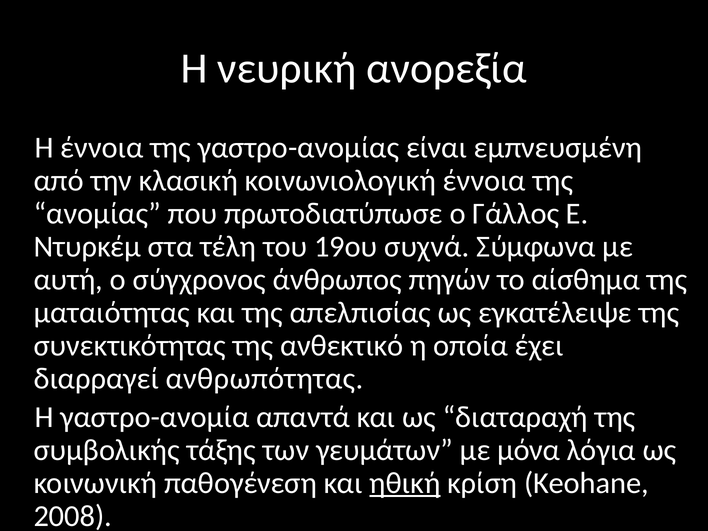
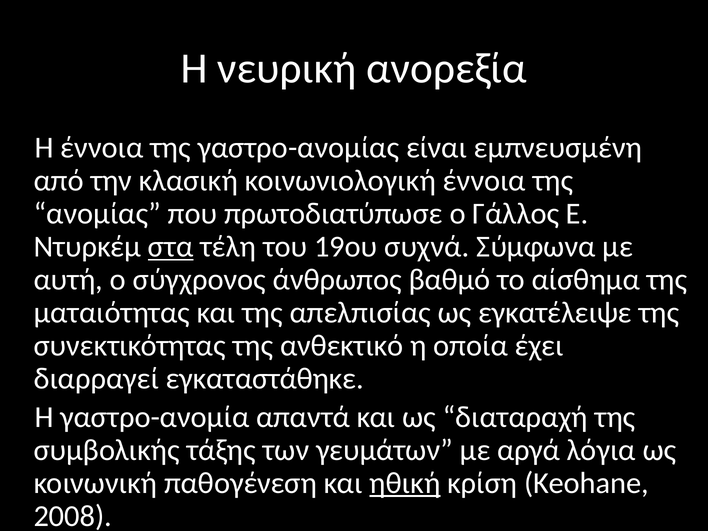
στα underline: none -> present (171, 247)
πηγών: πηγών -> βαθμό (450, 280)
ανθρωπότητας: ανθρωπότητας -> εγκαταστάθηκε (265, 379)
μόνα: μόνα -> αργά (529, 450)
